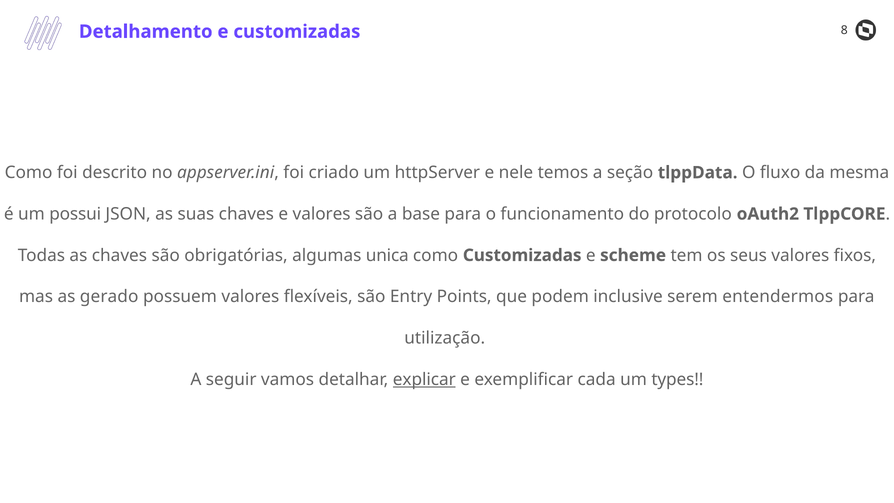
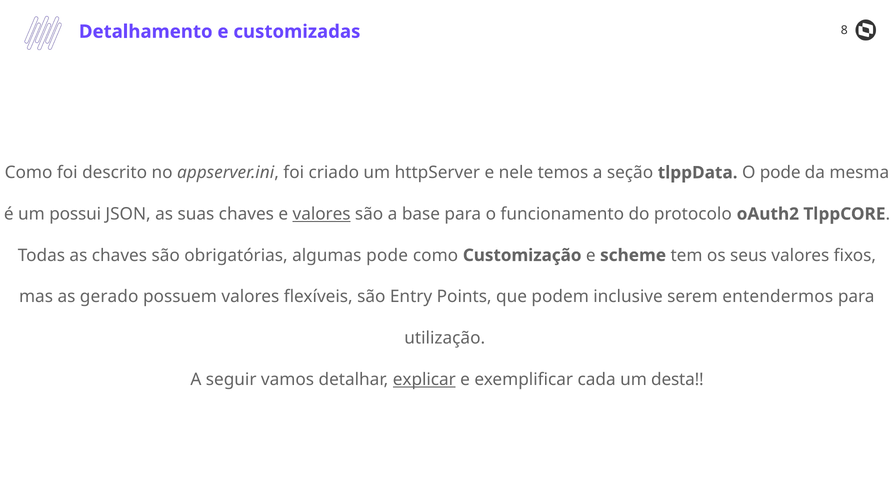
O fluxo: fluxo -> pode (780, 173)
valores underline: none -> present (322, 214)
algumas unica: unica -> pode (387, 255)
como Customizadas: Customizadas -> Customização (522, 255)
types: types -> desta (677, 379)
